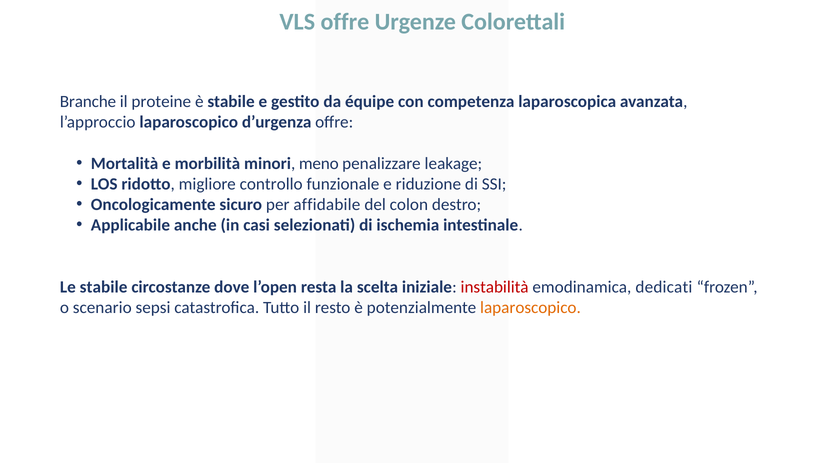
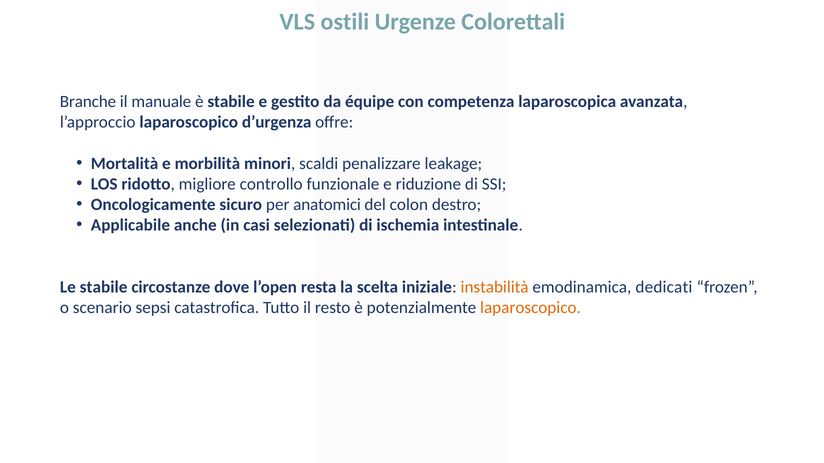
VLS offre: offre -> ostili (345, 22)
proteine: proteine -> manuale (161, 102)
meno: meno -> scaldi (319, 164)
affidabile: affidabile -> anatomici (327, 205)
instabilità colour: red -> orange (495, 287)
